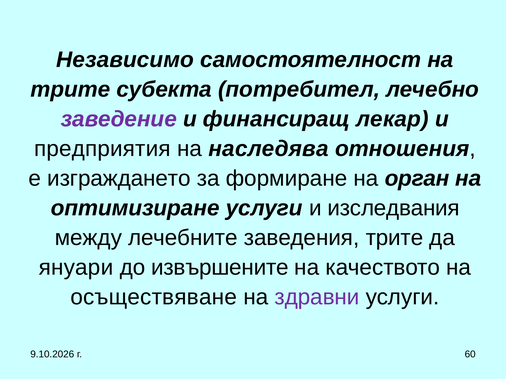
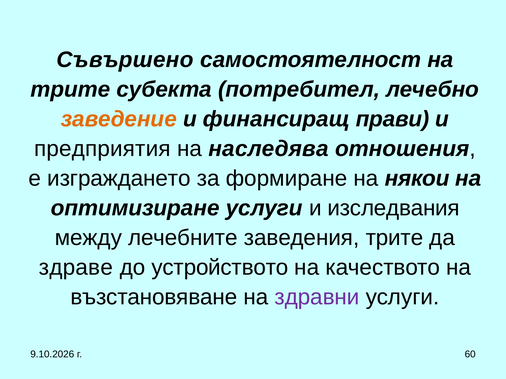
Независимо: Независимо -> Съвършено (125, 60)
заведение colour: purple -> orange (119, 119)
лекар: лекар -> прави (393, 119)
орган: орган -> някои (417, 179)
януари: януари -> здраве (76, 268)
извършените: извършените -> устройството (220, 268)
осъществяване: осъществяване -> възстановяване (154, 297)
